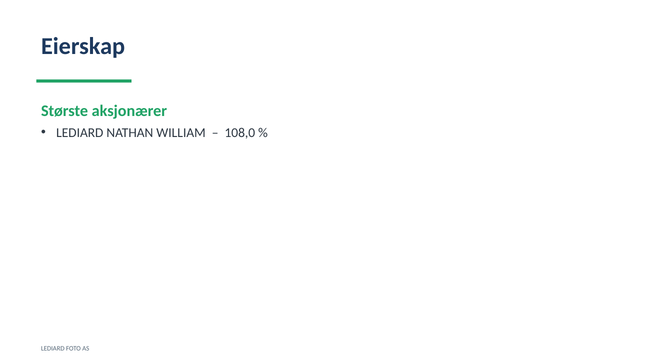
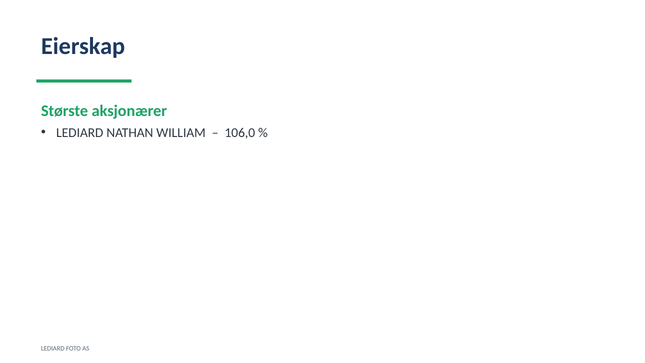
108,0: 108,0 -> 106,0 (240, 133)
